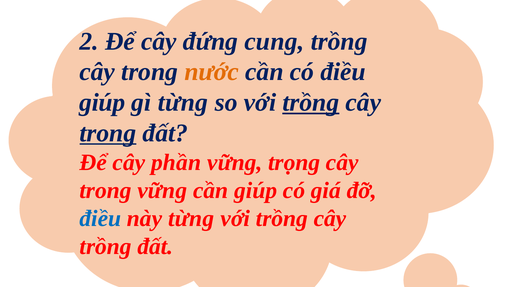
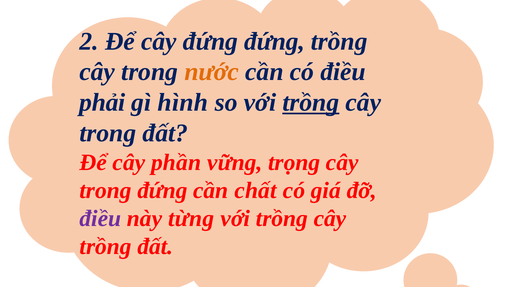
đứng cung: cung -> đứng (275, 41)
giúp: giúp -> phải (102, 103)
gì từng: từng -> hình (183, 103)
trong underline: present -> none (108, 133)
trong vững: vững -> đứng (162, 191)
cần giúp: giúp -> chất (256, 191)
điều colour: blue -> purple (100, 219)
